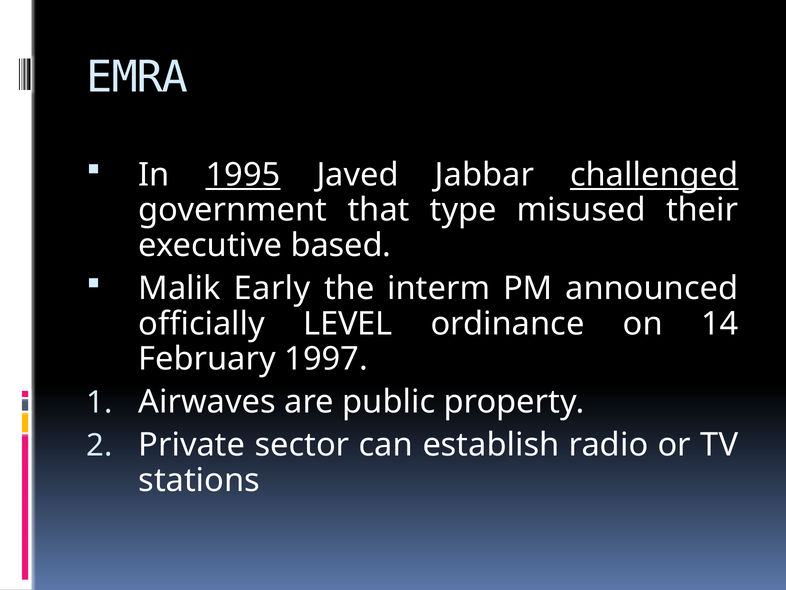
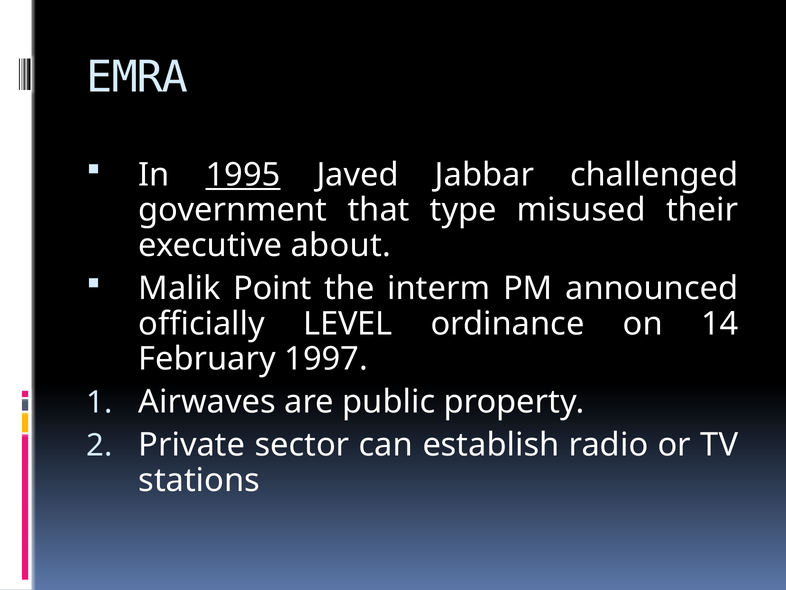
challenged underline: present -> none (654, 175)
based: based -> about (341, 245)
Early: Early -> Point (272, 288)
